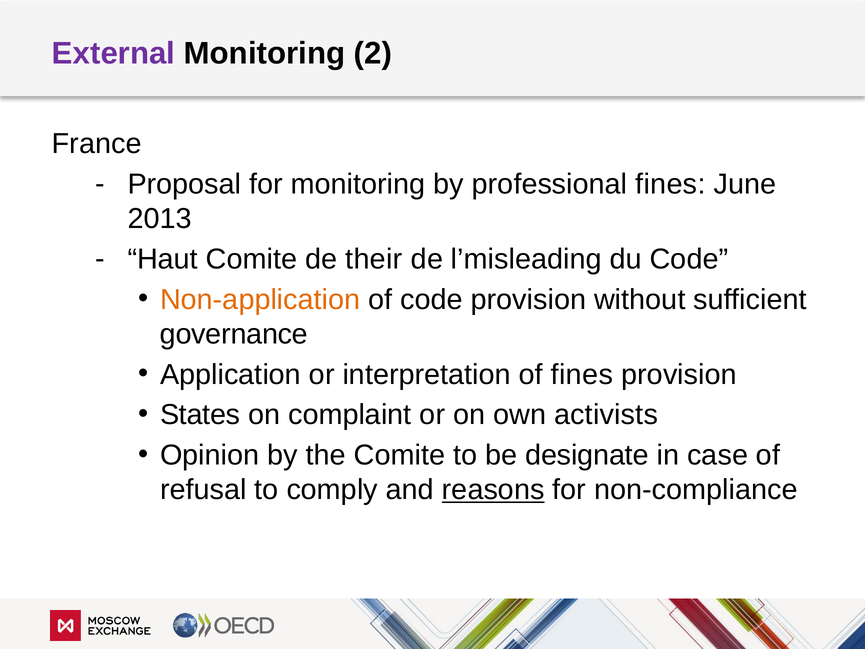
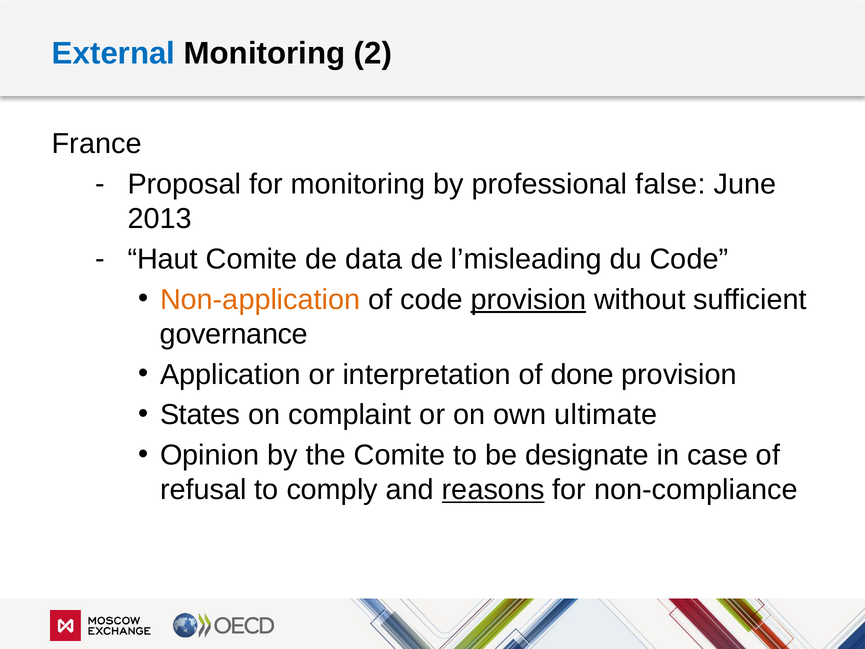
External colour: purple -> blue (114, 54)
professional fines: fines -> false (670, 184)
their: their -> data (374, 259)
provision underline: none -> present (528, 299)
of fines: fines -> done (582, 374)
activists: activists -> ultimate (606, 415)
